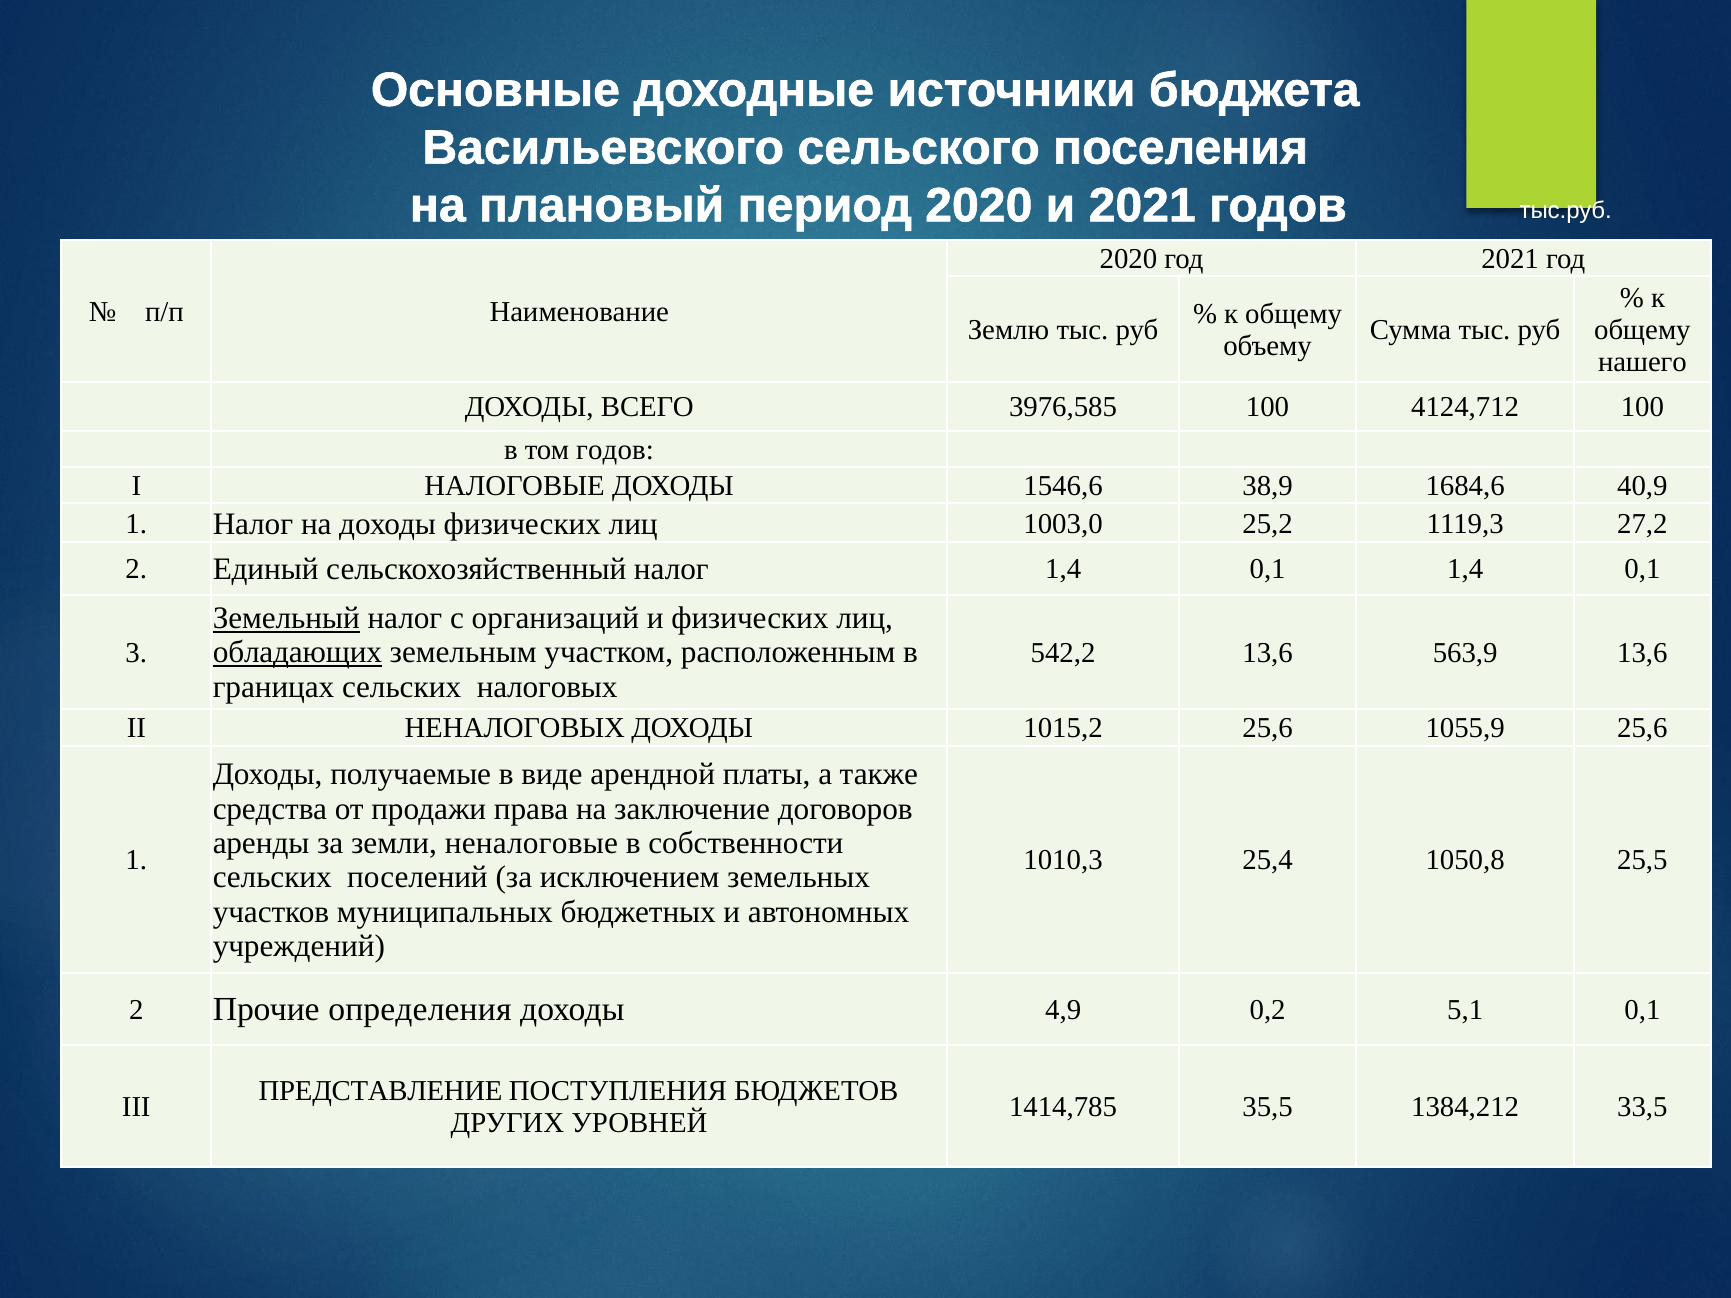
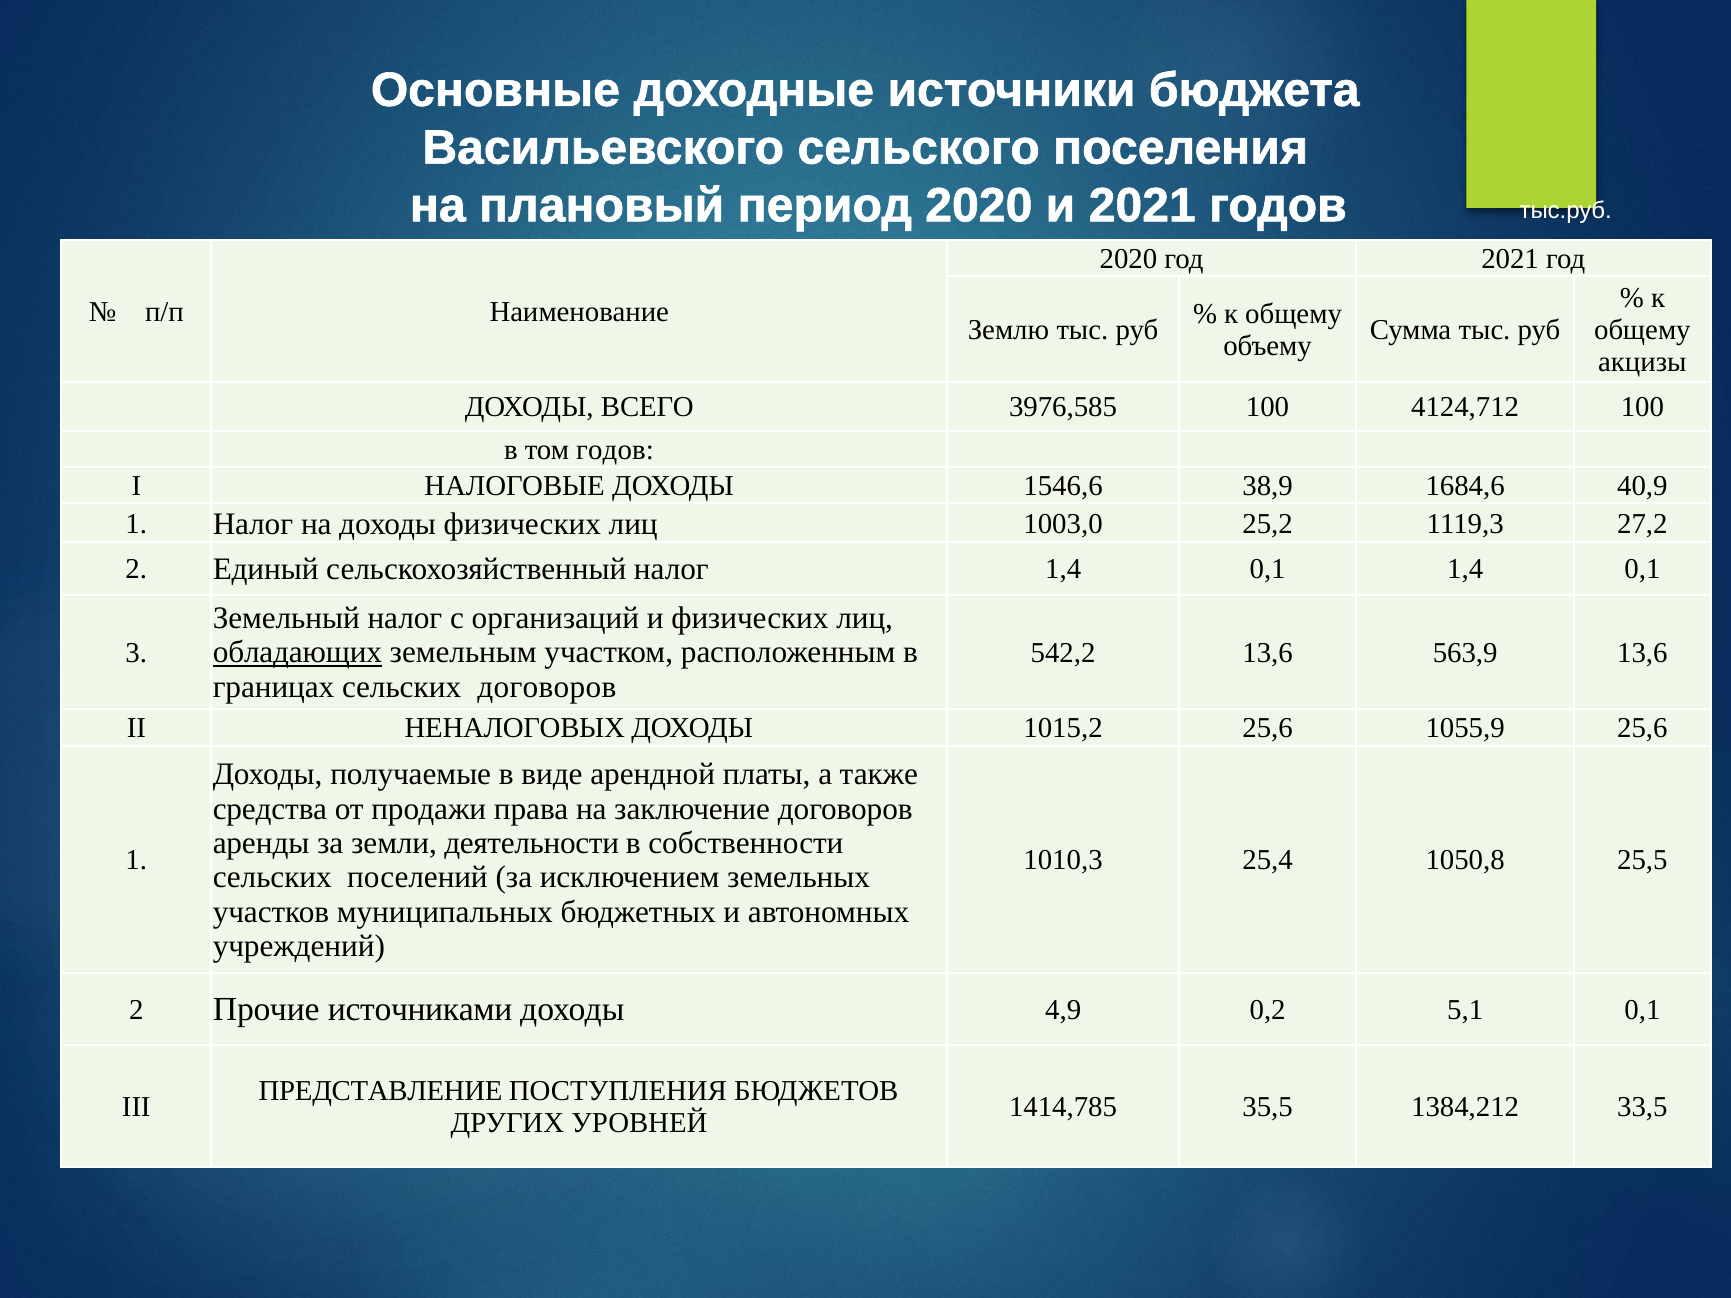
нашего: нашего -> акцизы (1642, 362)
Земельный underline: present -> none (286, 618)
сельских налоговых: налоговых -> договоров (547, 687)
неналоговые: неналоговые -> деятельности (532, 843)
определения: определения -> источниками (420, 1010)
